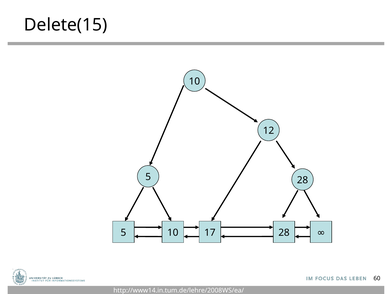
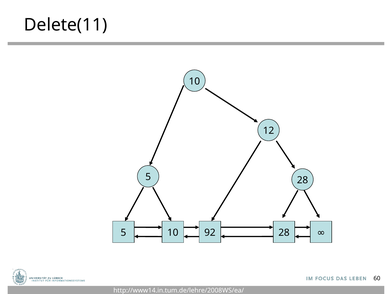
Delete(15: Delete(15 -> Delete(11 (66, 25)
17: 17 -> 92 (210, 233)
